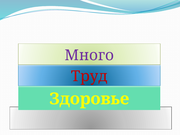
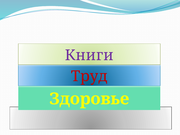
Много: Много -> Книги (89, 55)
